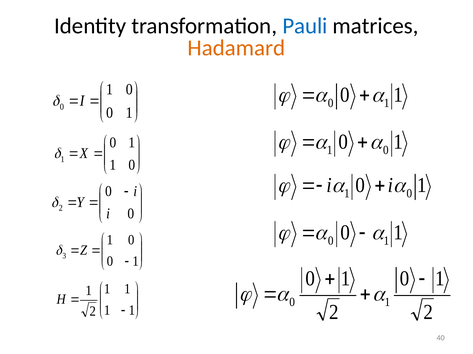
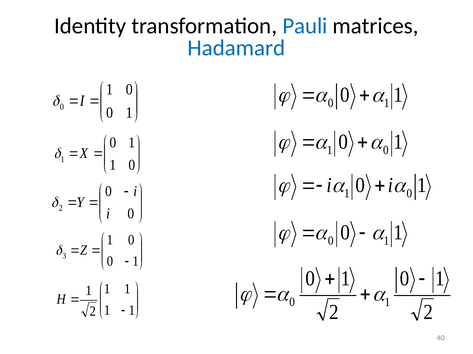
Hadamard colour: orange -> blue (236, 48)
